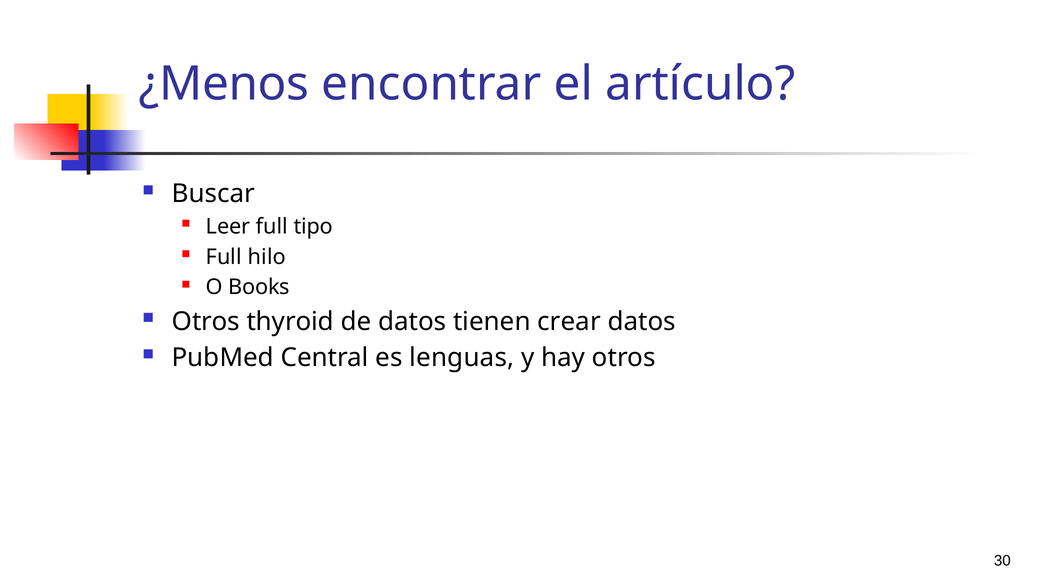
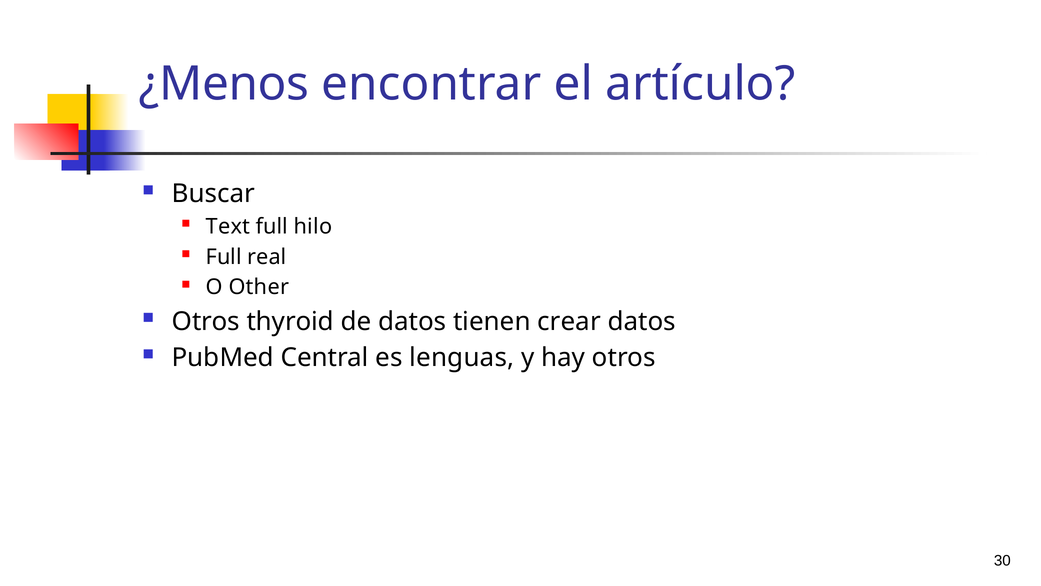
Leer: Leer -> Text (228, 226)
tipo: tipo -> hilo (313, 226)
hilo: hilo -> real (267, 257)
Books: Books -> Other (259, 287)
